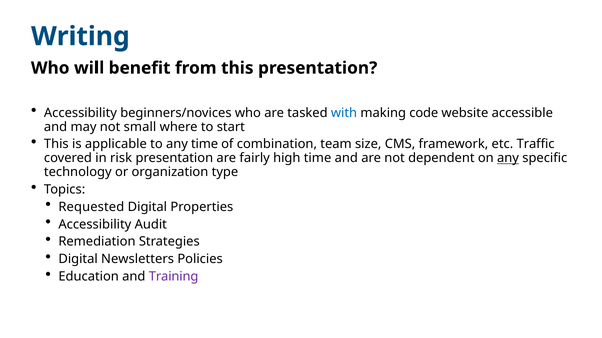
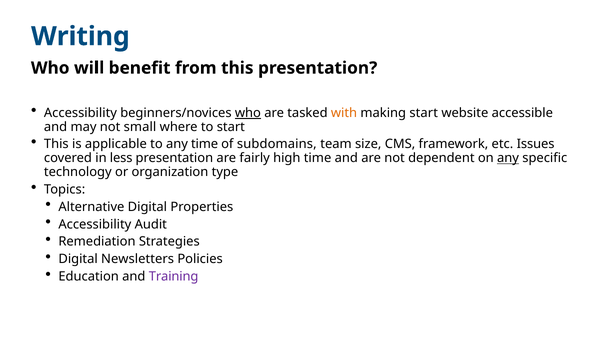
who underline: none -> present (248, 113)
with colour: blue -> orange (344, 113)
making code: code -> start (424, 113)
combination: combination -> subdomains (277, 144)
Traffic: Traffic -> Issues (536, 144)
risk: risk -> less (121, 158)
Requested: Requested -> Alternative (91, 207)
